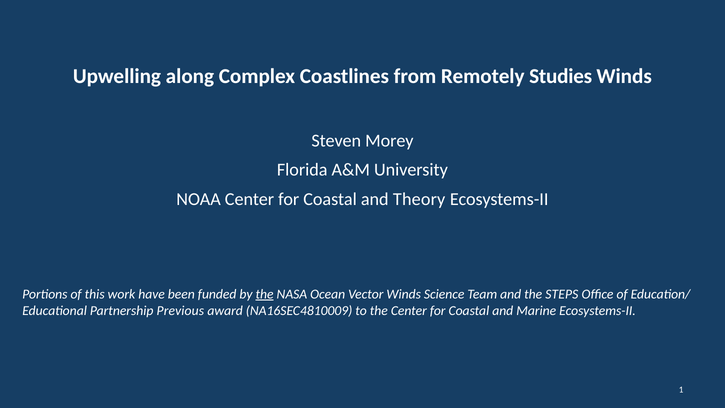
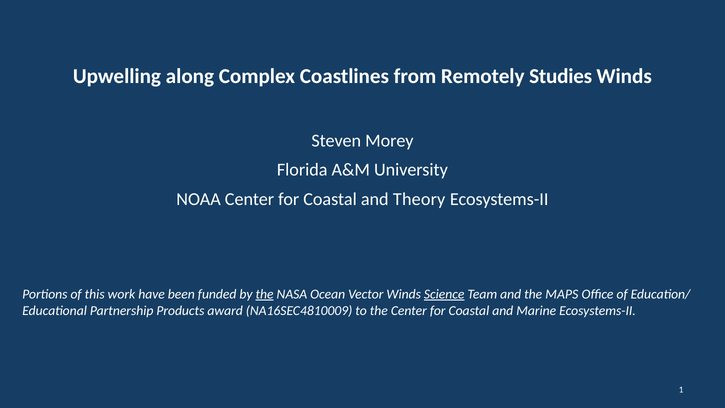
Science underline: none -> present (444, 294)
STEPS: STEPS -> MAPS (562, 294)
Previous: Previous -> Products (180, 310)
